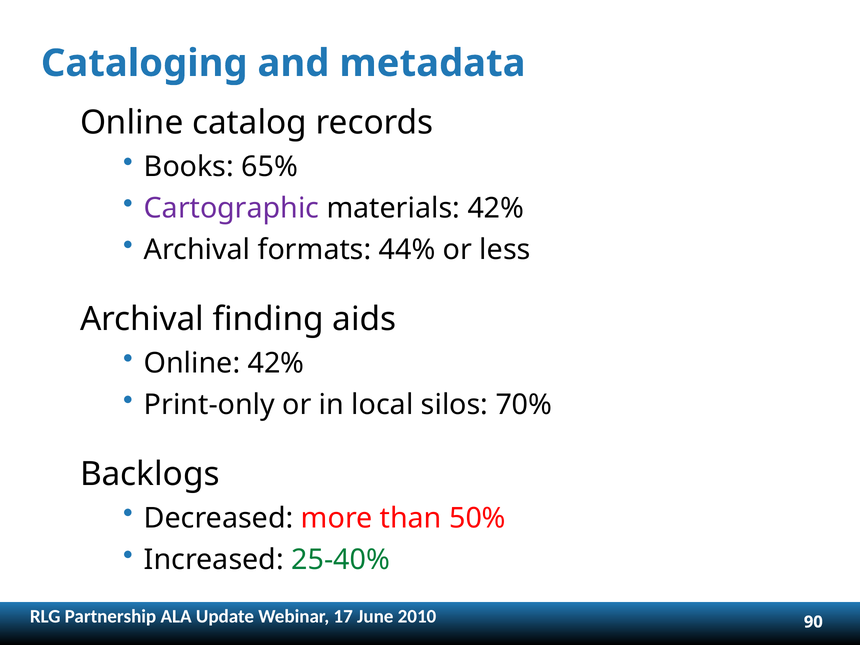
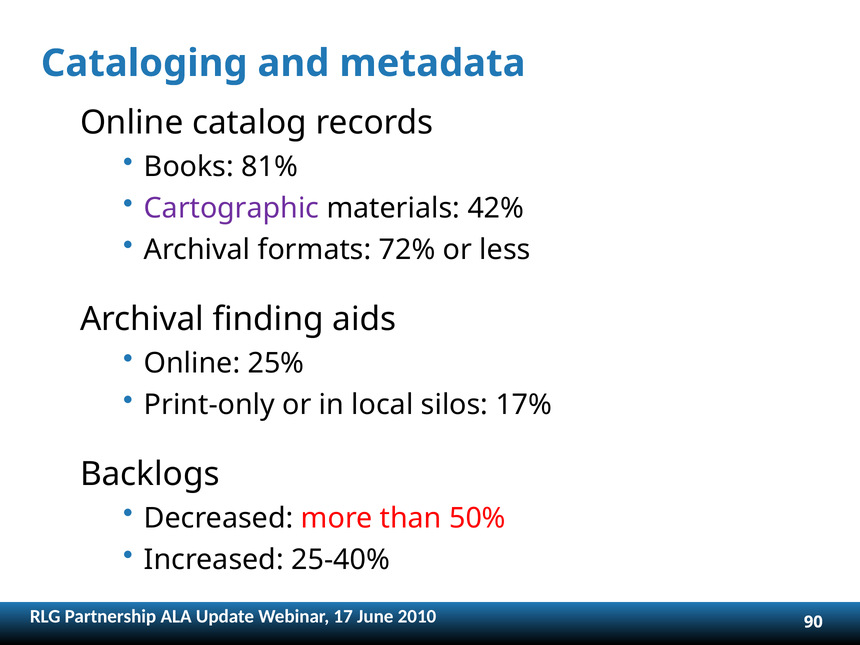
65%: 65% -> 81% (270, 167)
44%: 44% -> 72% (407, 250)
Online 42%: 42% -> 25% (276, 363)
70%: 70% -> 17% (524, 405)
25-40% colour: green -> black (341, 560)
